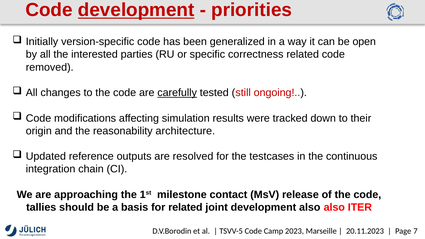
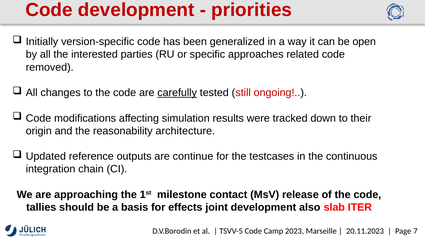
development underline: present -> none (136, 10)
correctness: correctness -> approaches (256, 54)
resolved: resolved -> continue (193, 156)
for related: related -> effects (185, 207)
also also: also -> slab (334, 207)
